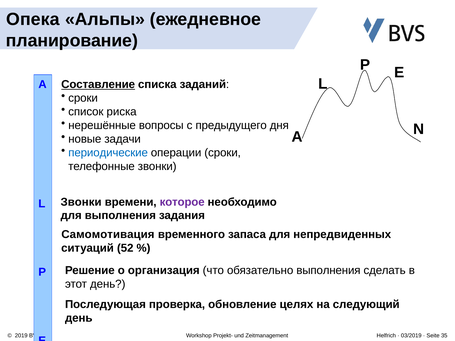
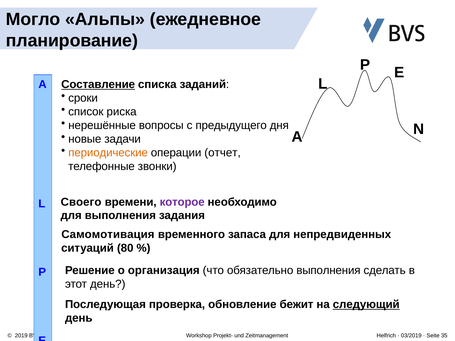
Опека: Опека -> Могло (33, 19)
периодические colour: blue -> orange (108, 153)
операции сроки: сроки -> отчет (223, 153)
Звонки: Звонки -> Своего (81, 202)
52: 52 -> 80 (125, 248)
целях: целях -> бежит (297, 305)
следующий underline: none -> present (366, 305)
